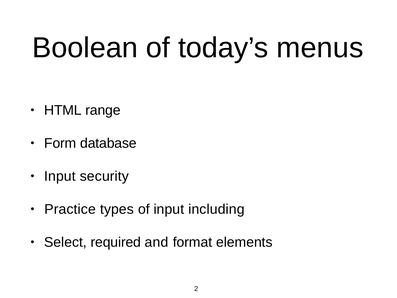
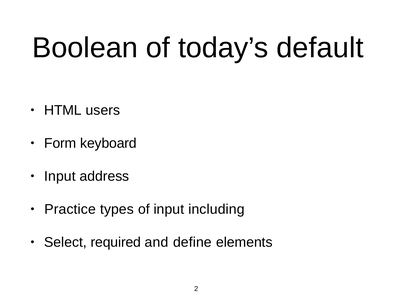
menus: menus -> default (320, 48)
range: range -> users (103, 110)
database: database -> keyboard (108, 143)
security: security -> address (104, 176)
format: format -> define (192, 242)
